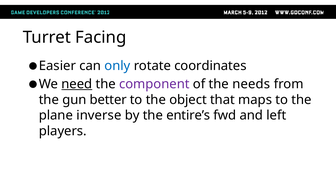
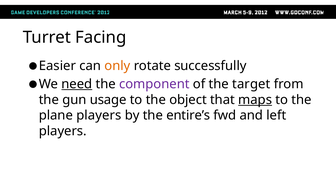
only colour: blue -> orange (117, 66)
coordinates: coordinates -> successfully (210, 66)
needs: needs -> target (251, 84)
better: better -> usage (108, 100)
maps underline: none -> present (255, 100)
plane inverse: inverse -> players (99, 115)
